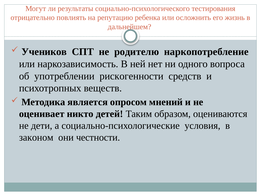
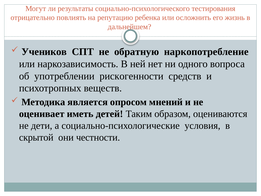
родителю: родителю -> обратную (137, 52)
никто: никто -> иметь (80, 114)
законом: законом -> скрытой (36, 137)
